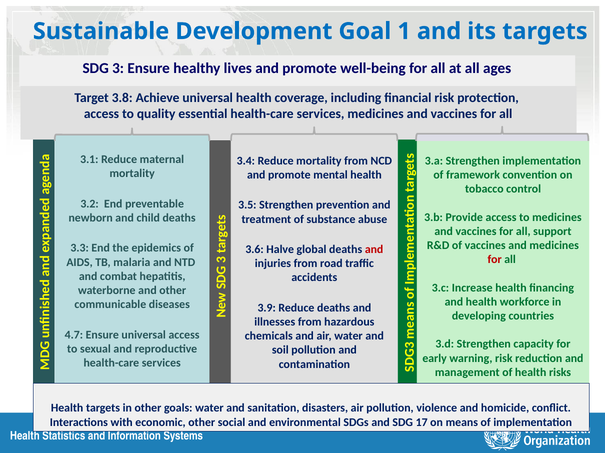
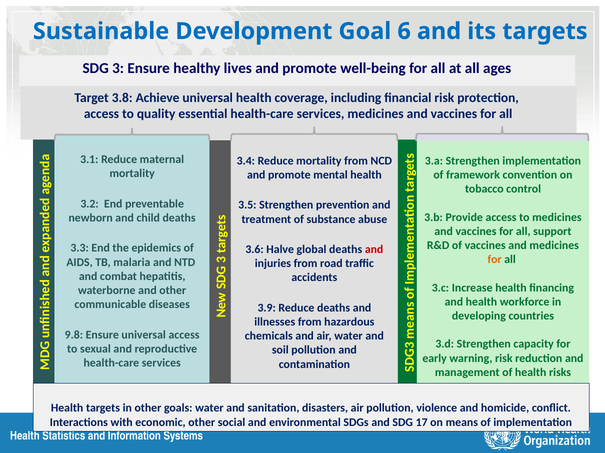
1: 1 -> 6 (404, 31)
for colour: red -> orange (495, 260)
4.7: 4.7 -> 9.8 (74, 335)
